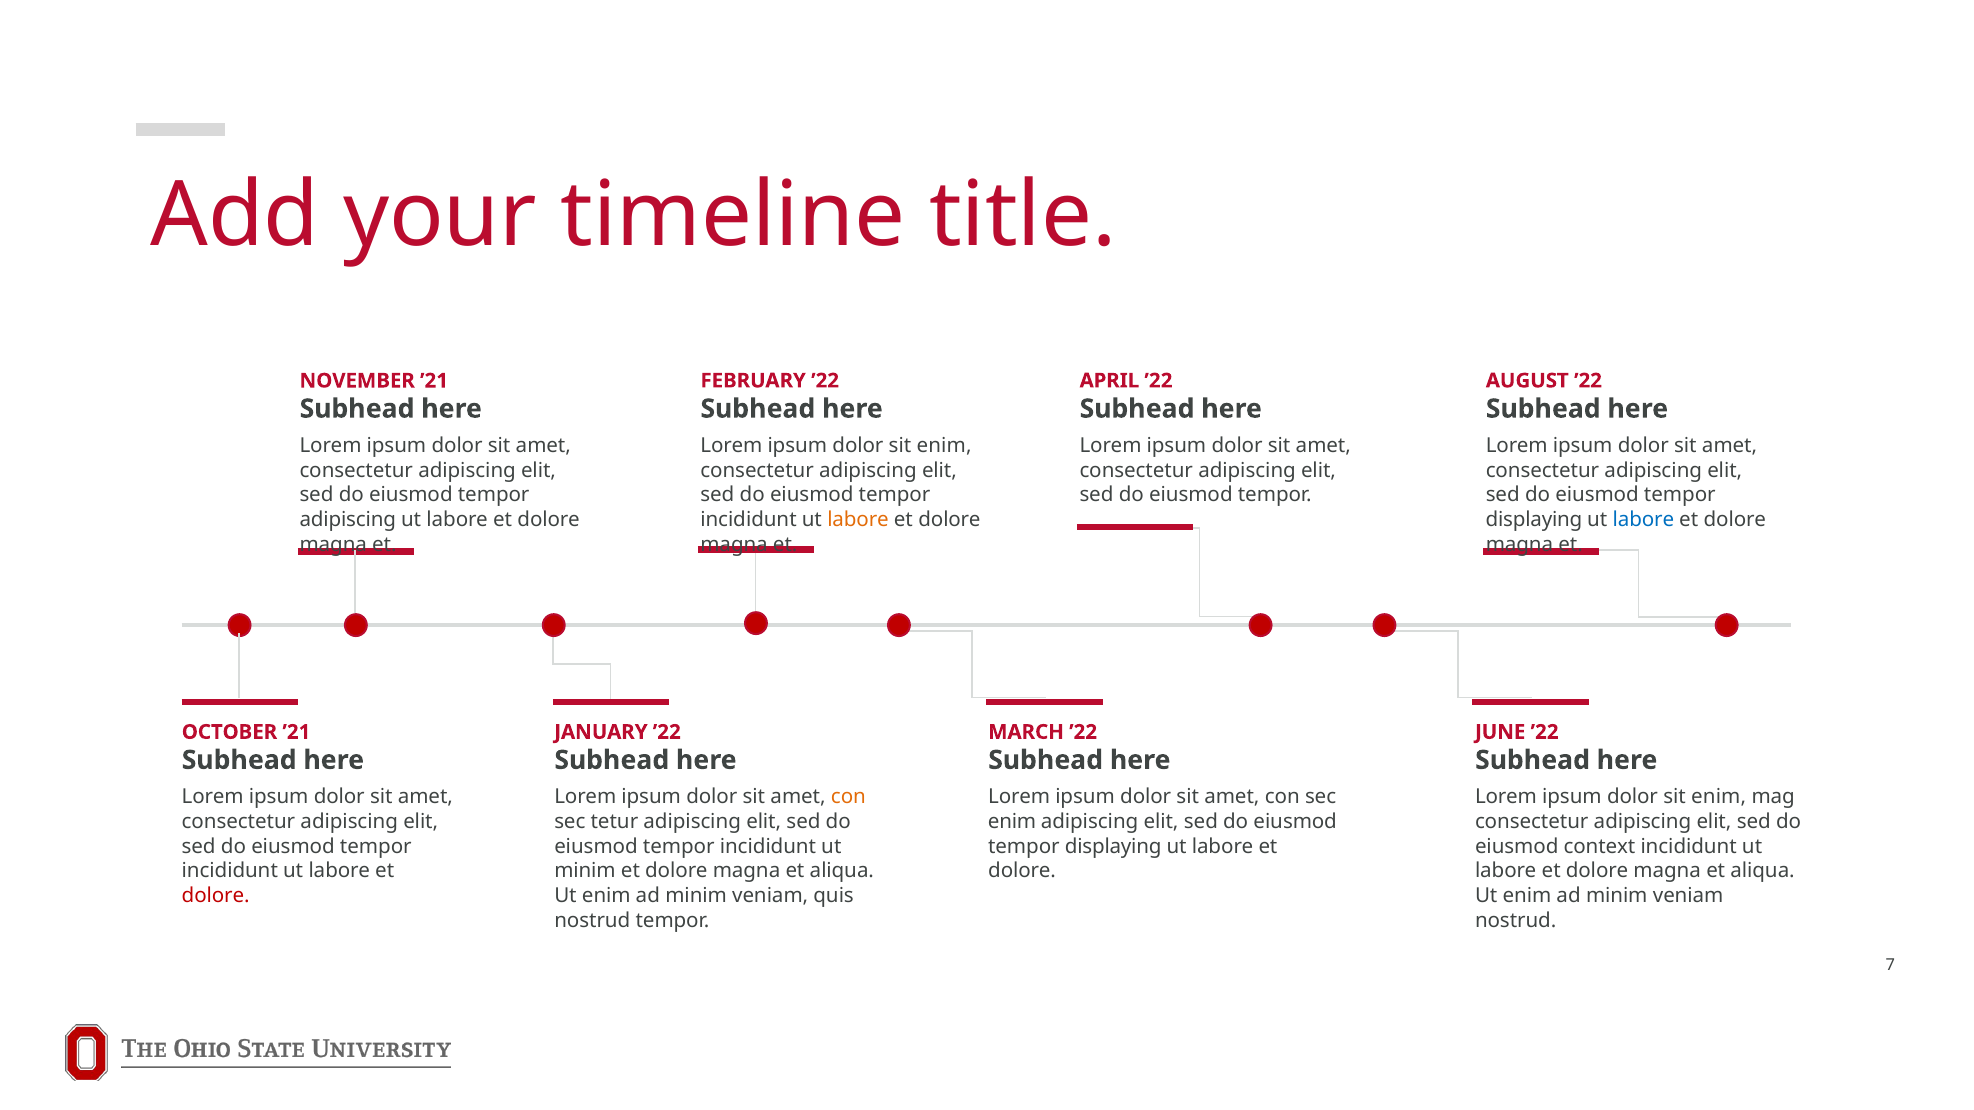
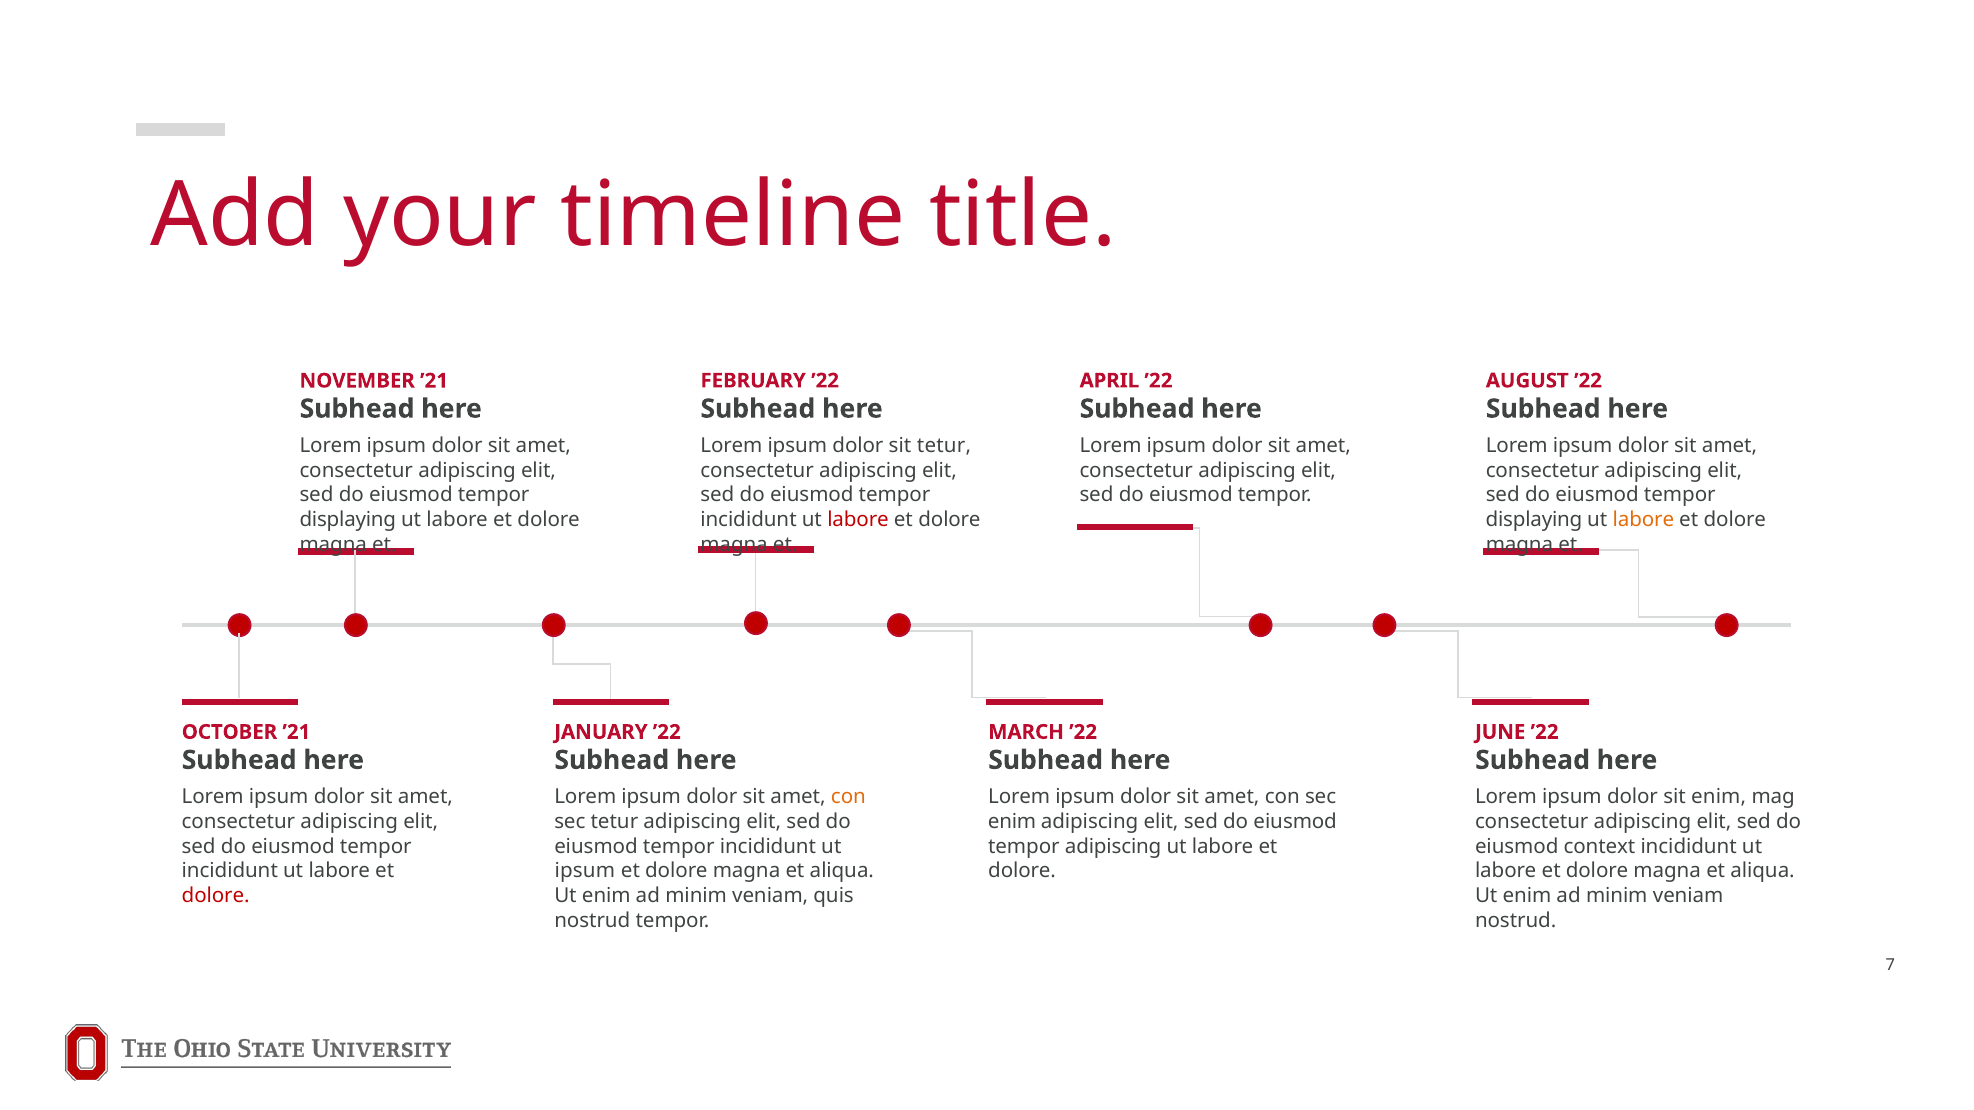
enim: enim -> tetur (944, 446)
adipiscing: adipiscing -> displaying (348, 520)
labore colour: orange -> red (858, 520)
labore colour: blue -> orange (1643, 520)
displaying: displaying -> adipiscing (1113, 847)
minim: minim -> ipsum (585, 871)
